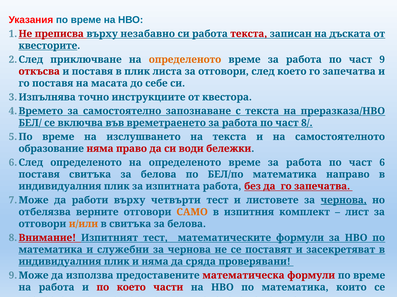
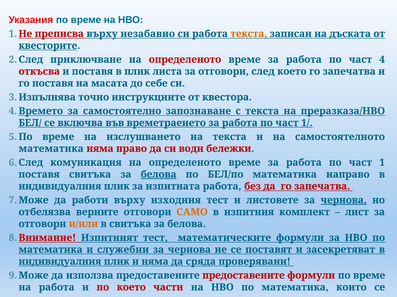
текста colour: red -> orange (249, 34)
определеното colour: orange -> red (185, 60)
9: 9 -> 4 (382, 60)
8/: 8/ -> 1/ (307, 123)
образование: образование -> математика (51, 149)
определеното: определеното -> комуникация (86, 163)
6: 6 -> 1 (382, 163)
белова underline: none -> present (159, 175)
четвърти: четвърти -> изходния (176, 201)
предоставените математическа: математическа -> предоставените (244, 276)
